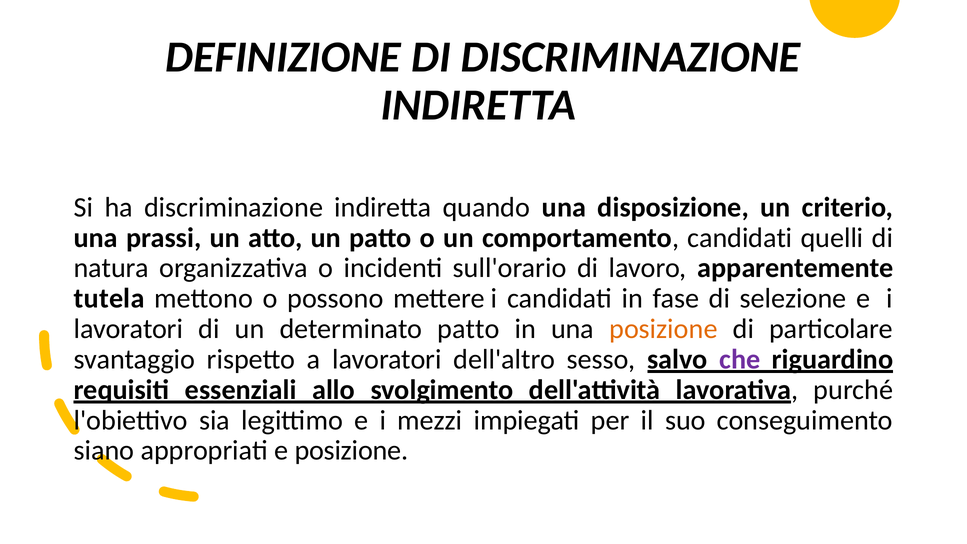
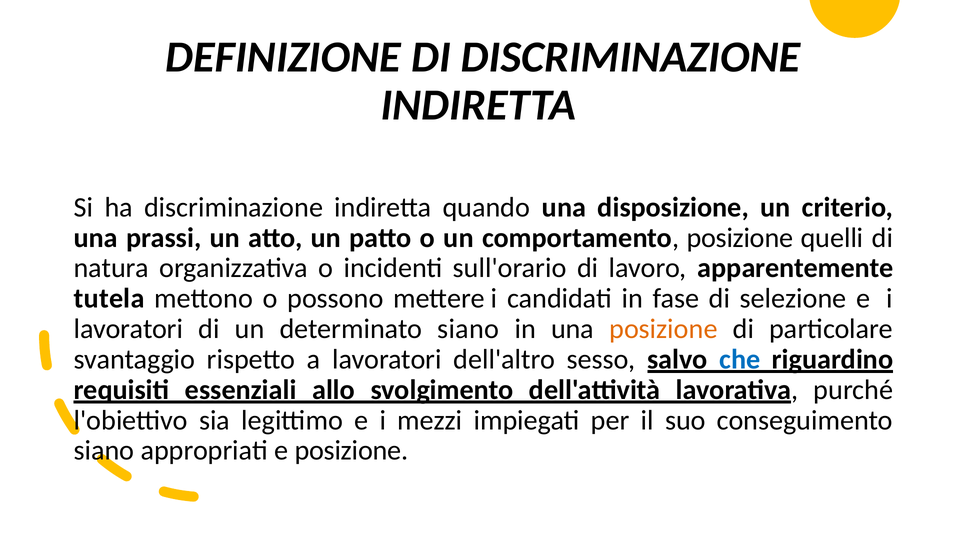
comportamento candidati: candidati -> posizione (740, 238)
determinato patto: patto -> siano (468, 329)
che colour: purple -> blue (740, 359)
